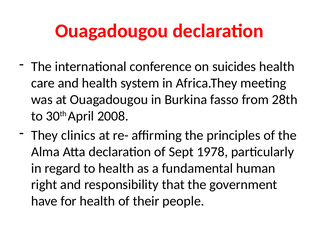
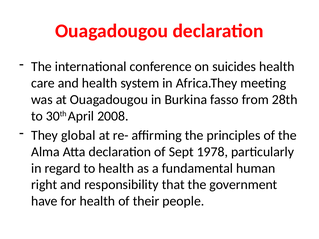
clinics: clinics -> global (78, 135)
